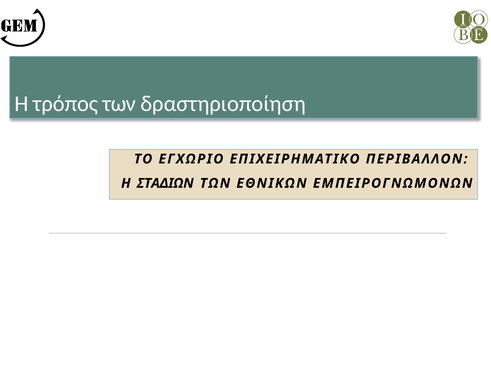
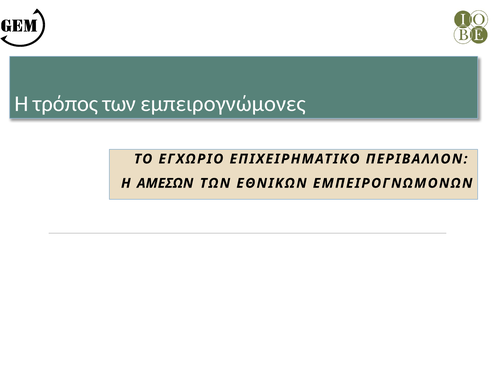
δραστηριοποίηση: δραστηριοποίηση -> εμπειρογνώμονες (223, 104)
ΣΤΑΔΙΩΝ: ΣΤΑΔΙΩΝ -> ΑΜΕΣΩΝ (165, 183)
